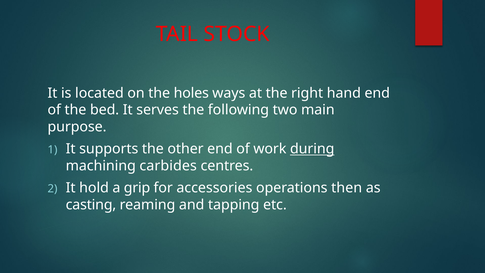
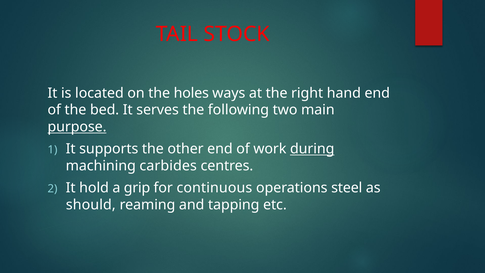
purpose underline: none -> present (77, 127)
accessories: accessories -> continuous (214, 188)
then: then -> steel (347, 188)
casting: casting -> should (91, 205)
